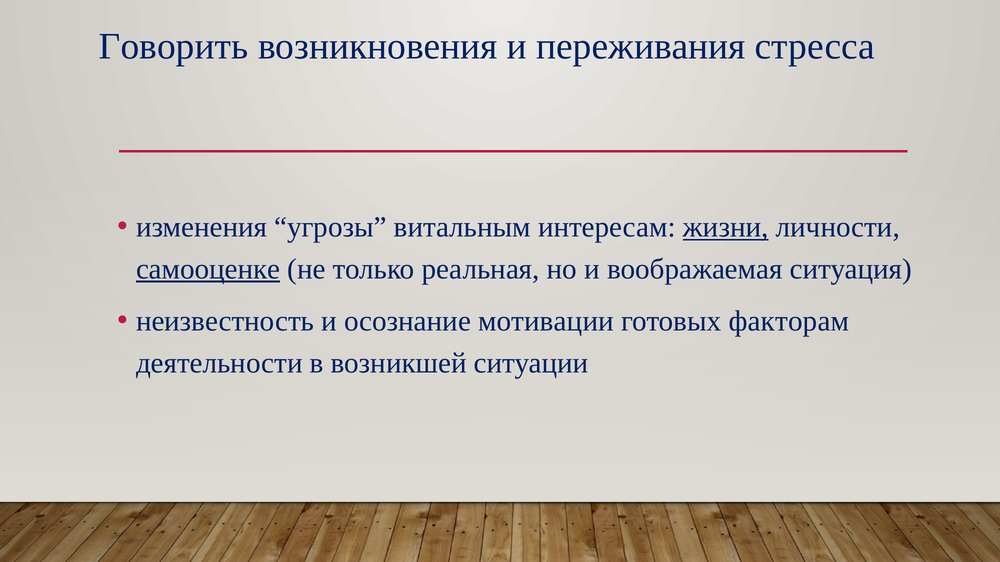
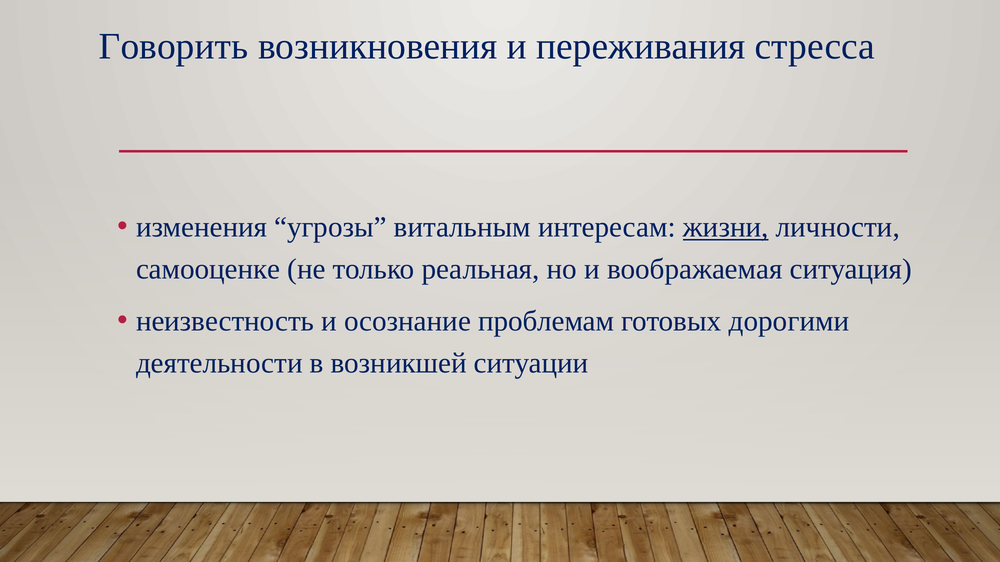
самооценке underline: present -> none (208, 269)
мотивации: мотивации -> проблемам (546, 322)
факторам: факторам -> дорогими (789, 322)
